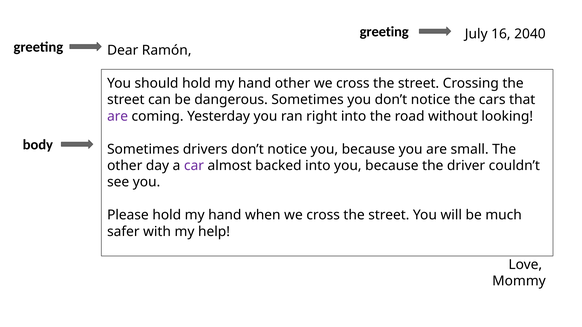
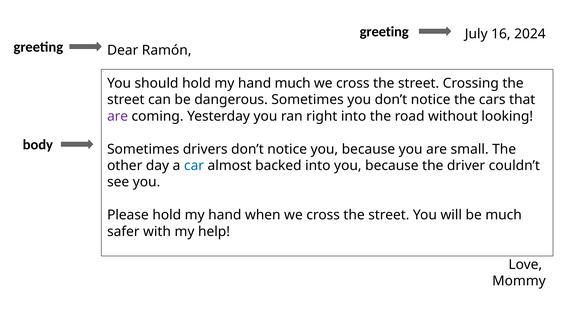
2040: 2040 -> 2024 (530, 34)
hand other: other -> much (293, 83)
car colour: purple -> blue (194, 166)
